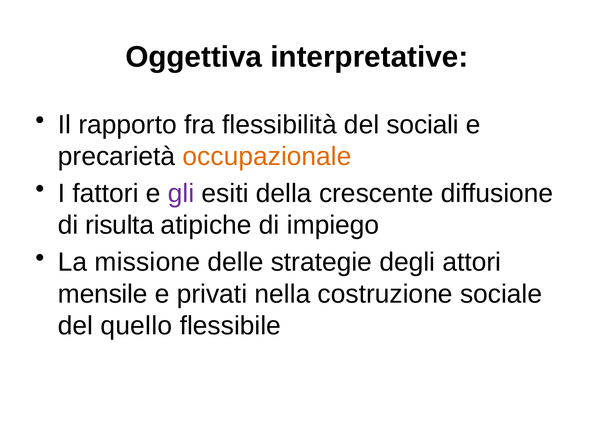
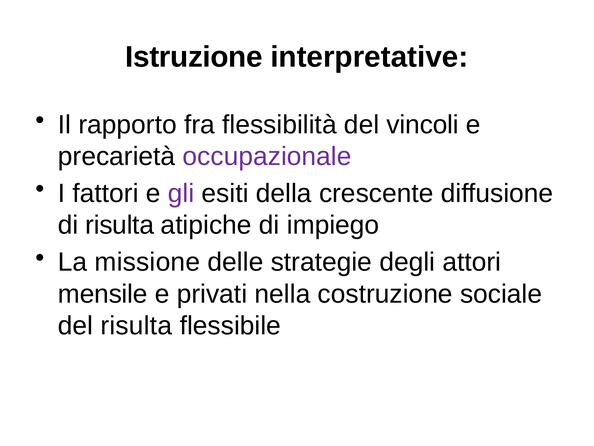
Oggettiva: Oggettiva -> Istruzione (194, 57)
sociali: sociali -> vincoli (423, 125)
occupazionale colour: orange -> purple (267, 156)
del quello: quello -> risulta (136, 325)
